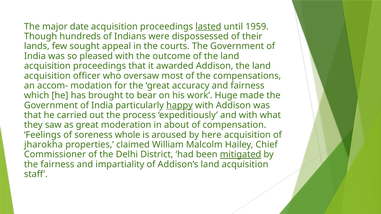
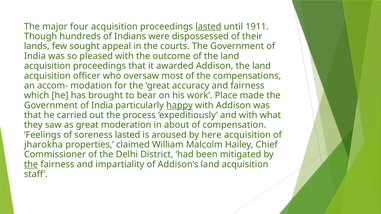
date: date -> four (79, 27)
1959: 1959 -> 1911 (257, 27)
Huge: Huge -> Place (226, 96)
soreness whole: whole -> lasted (128, 135)
mitigated underline: present -> none (241, 155)
the underline: none -> present (31, 165)
